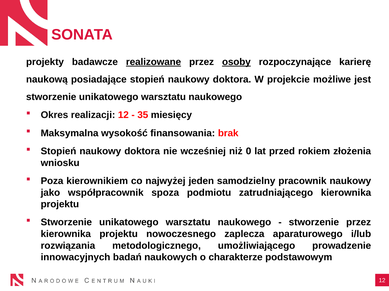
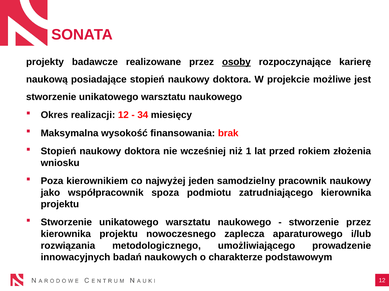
realizowane underline: present -> none (154, 62)
35: 35 -> 34 (143, 115)
0: 0 -> 1 (249, 152)
